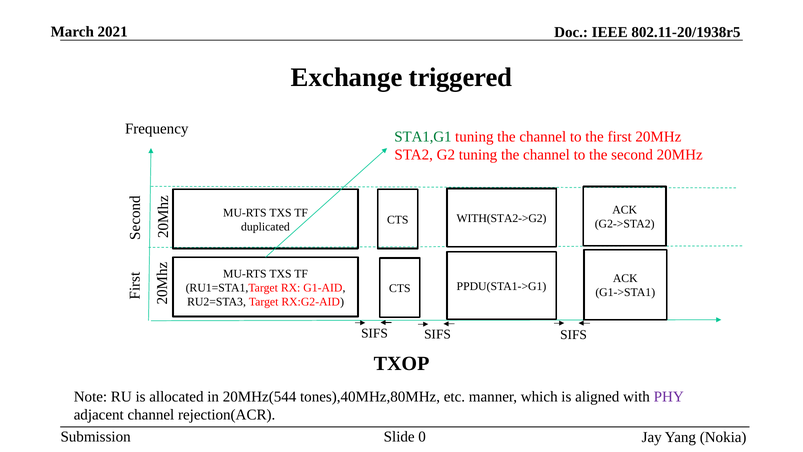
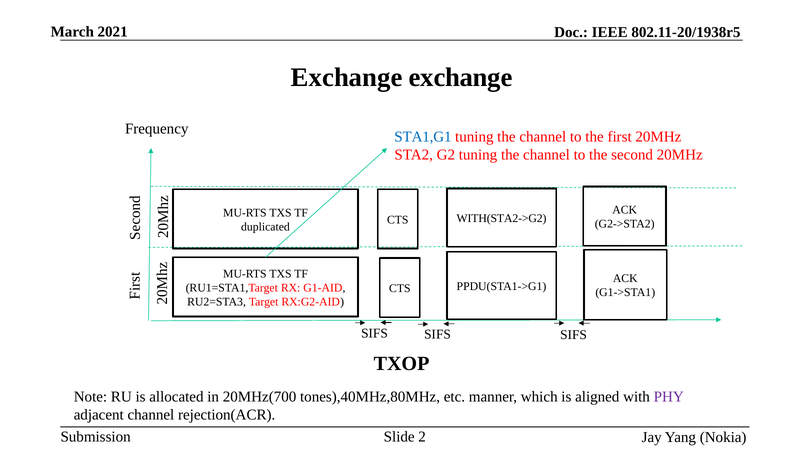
Exchange triggered: triggered -> exchange (461, 77)
STA1,G1 colour: green -> blue (423, 137)
20MHz(544: 20MHz(544 -> 20MHz(700 (260, 396)
Slide 0: 0 -> 2 (422, 437)
